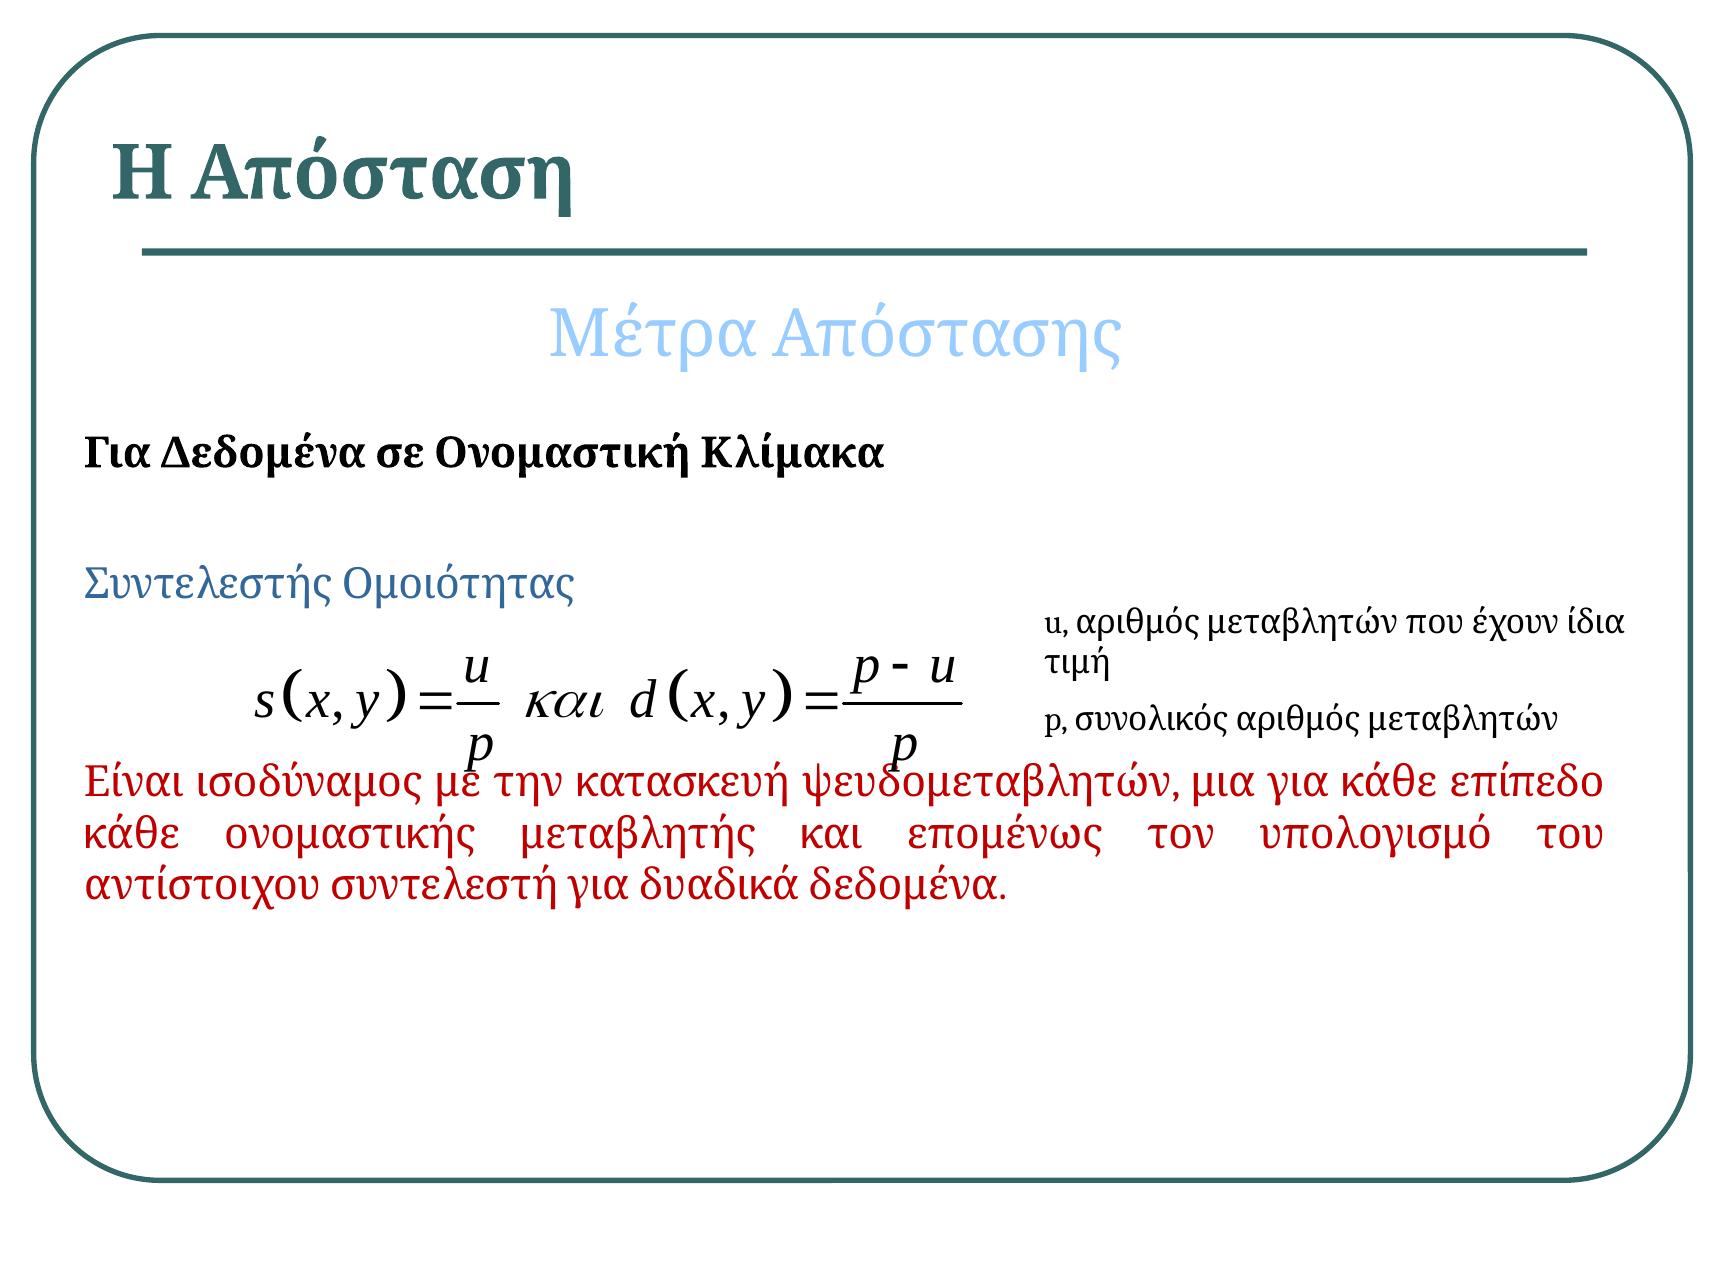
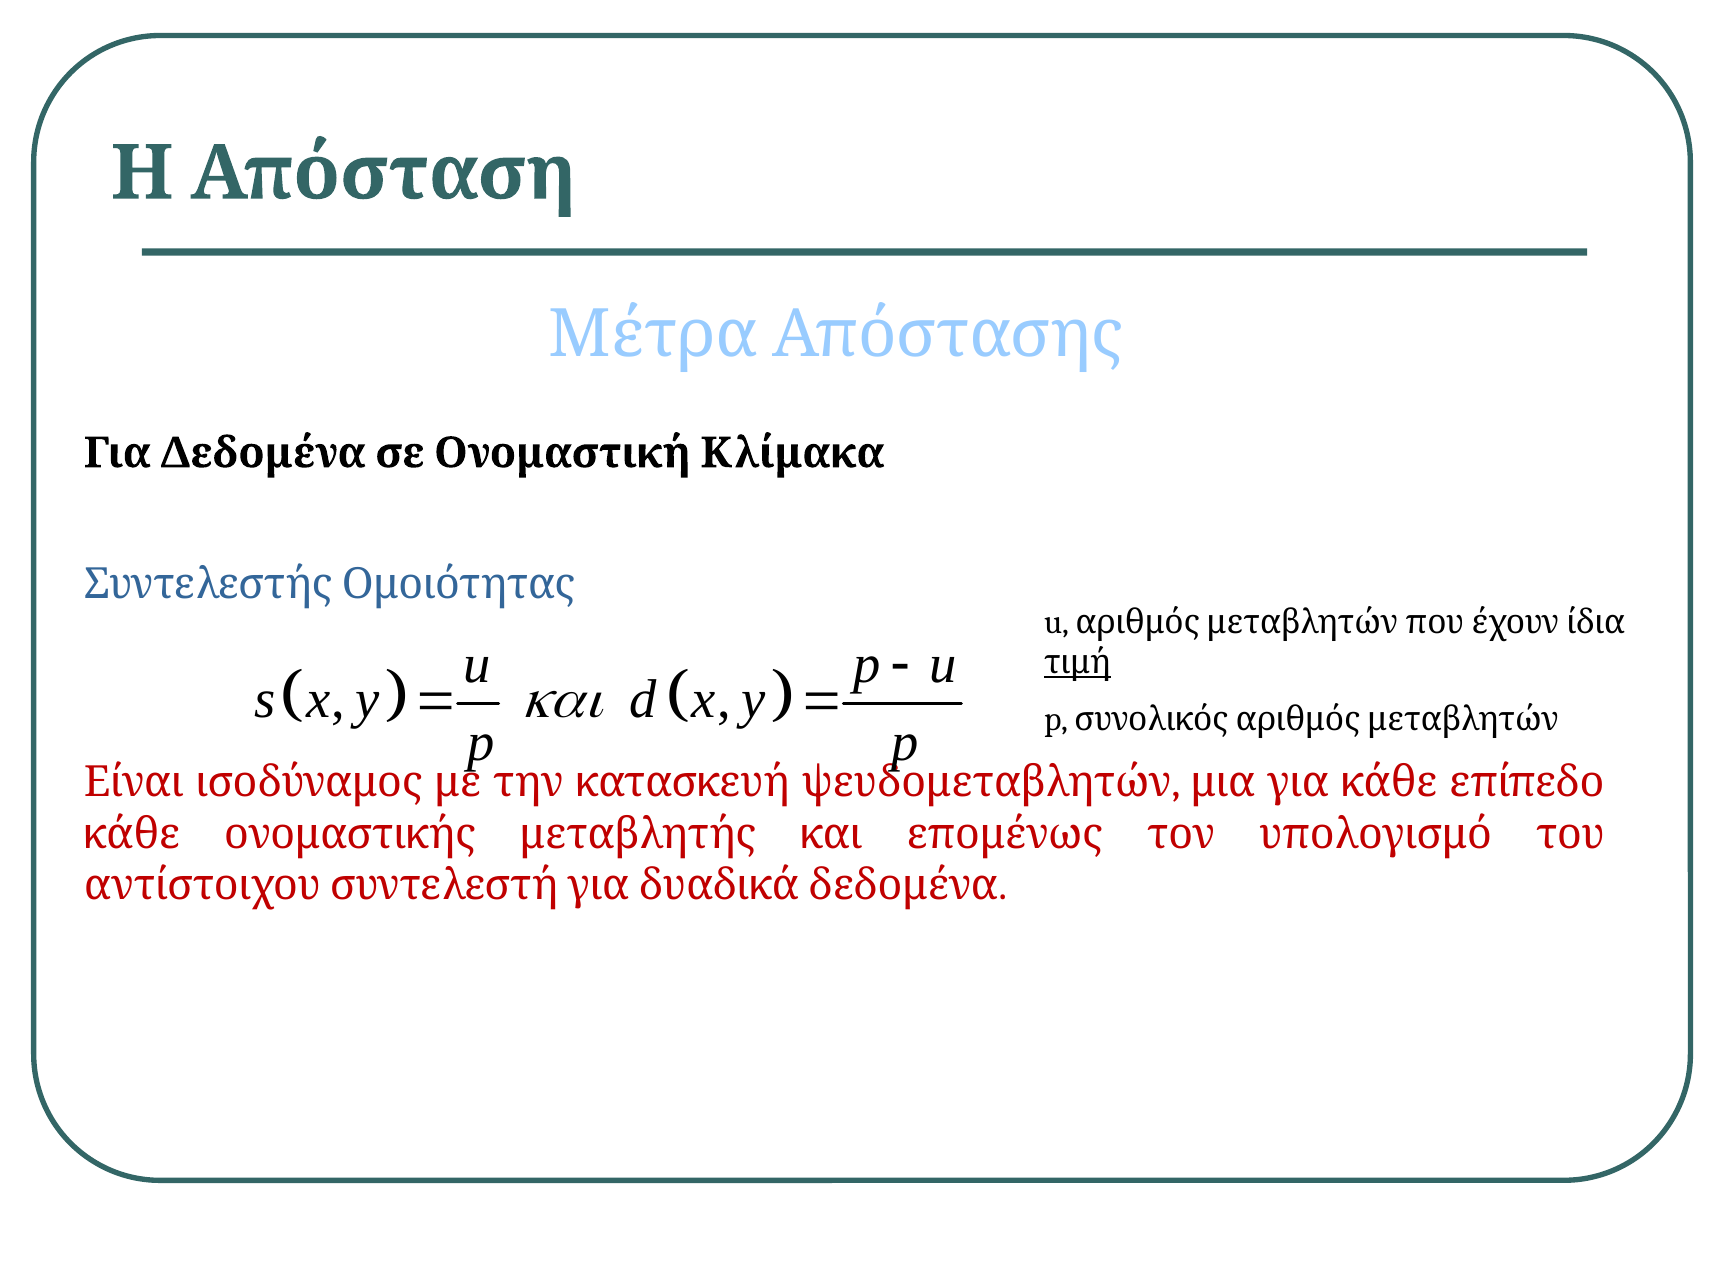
τιμή underline: none -> present (1077, 663)
